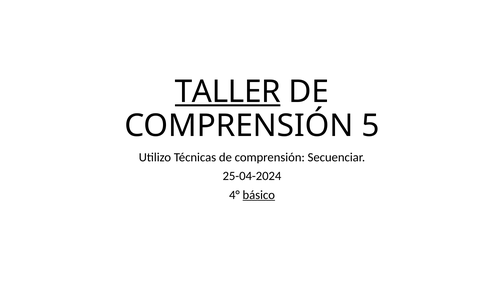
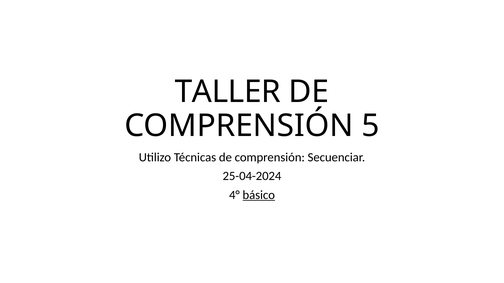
TALLER underline: present -> none (228, 92)
